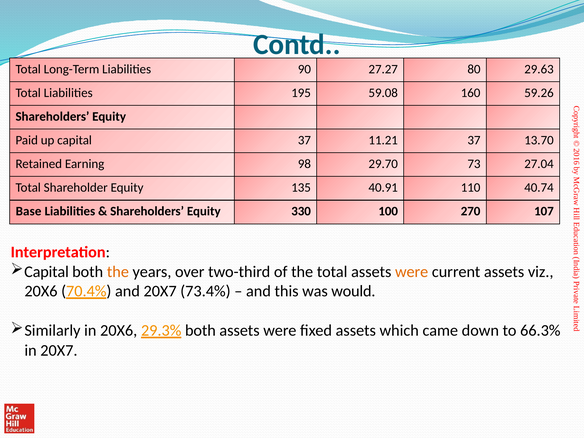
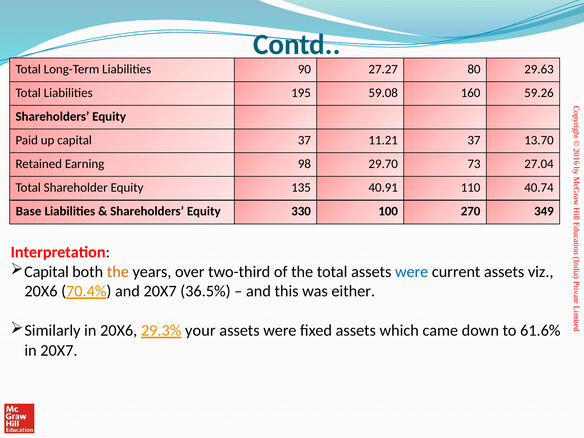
107: 107 -> 349 (544, 211)
were colour: orange -> blue (412, 272)
73.4%: 73.4% -> 36.5% (205, 291)
would: would -> either (353, 291)
29.3% both: both -> your (200, 331)
66.3%: 66.3% -> 61.6% (540, 331)
